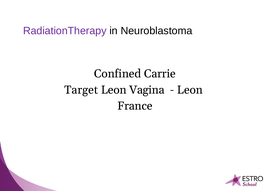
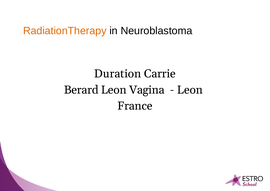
RadiationTherapy colour: purple -> orange (65, 31)
Confined: Confined -> Duration (118, 74)
Target: Target -> Berard (81, 90)
